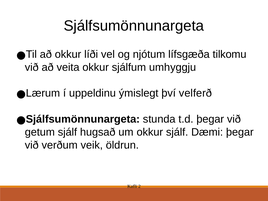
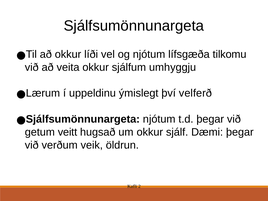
Sjálfsumönnunargeta stunda: stunda -> njótum (159, 119)
getum sjálf: sjálf -> veitt (68, 132)
